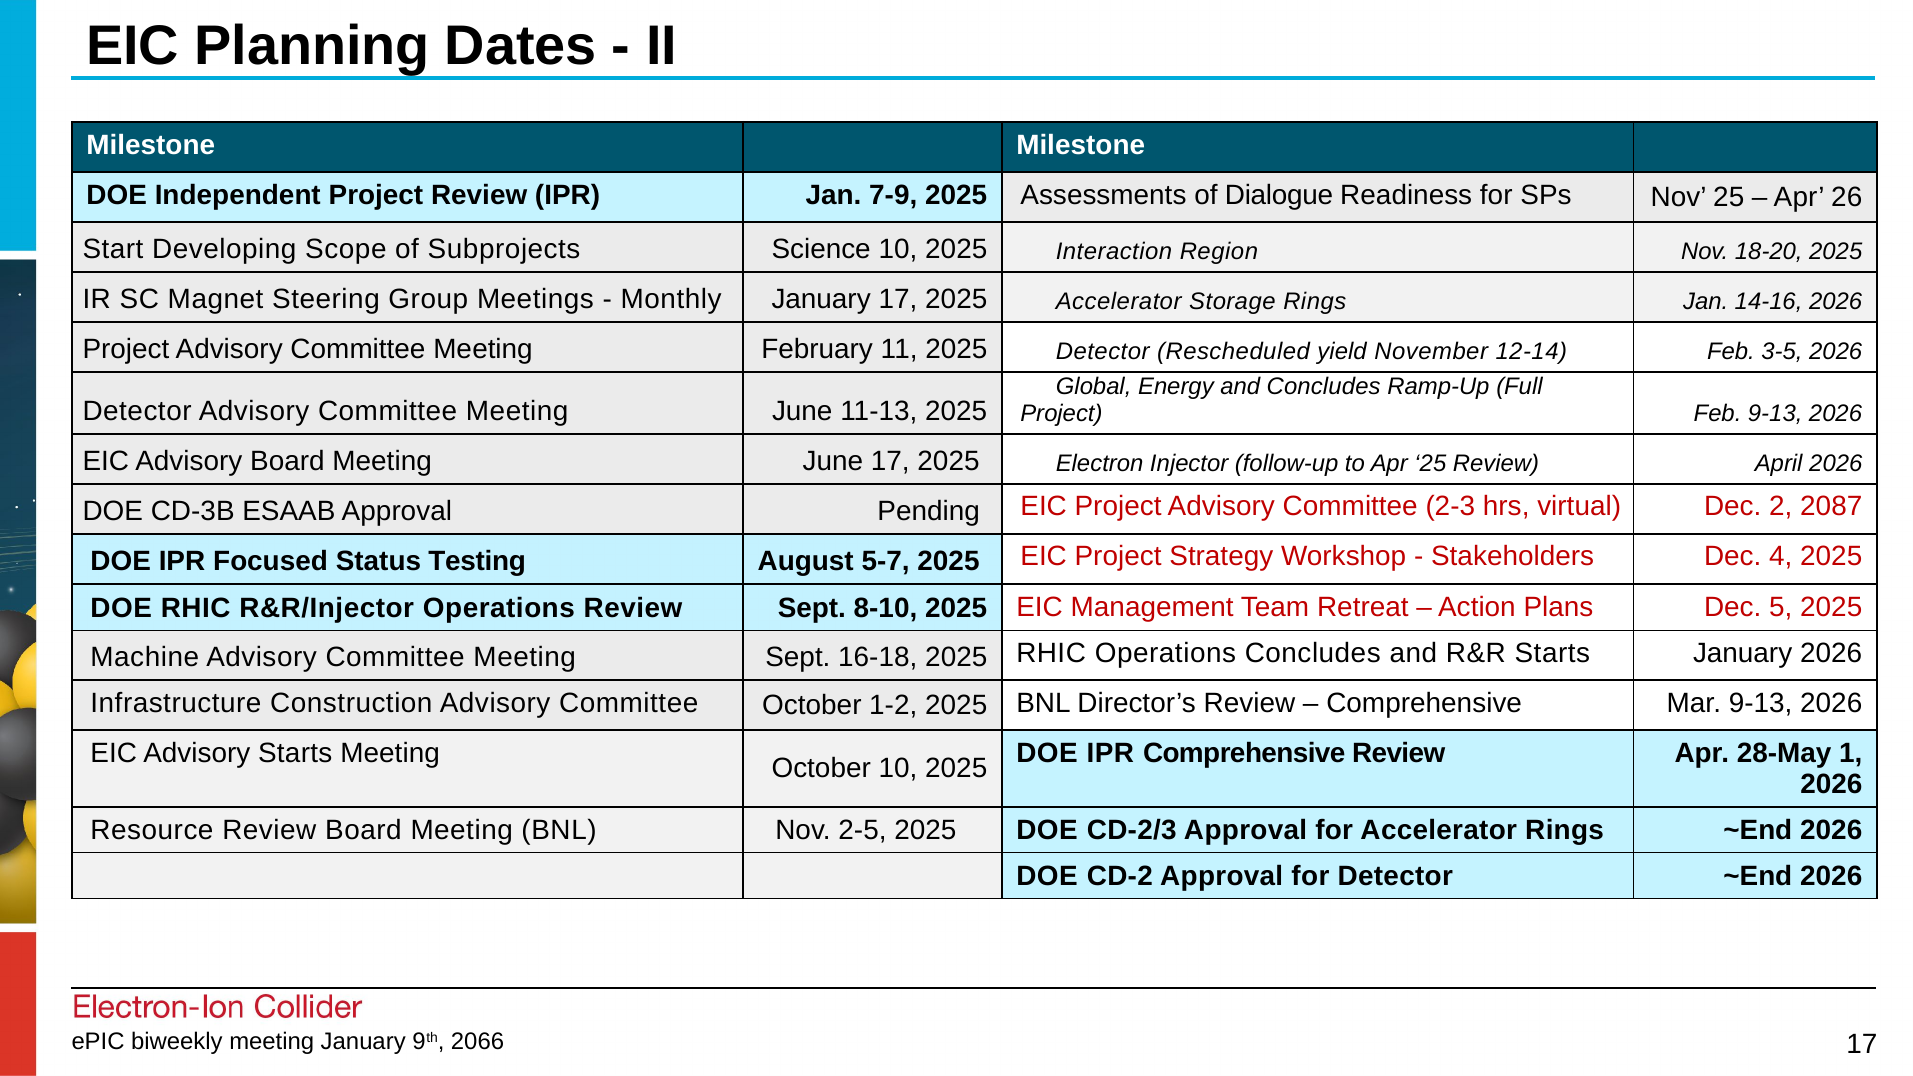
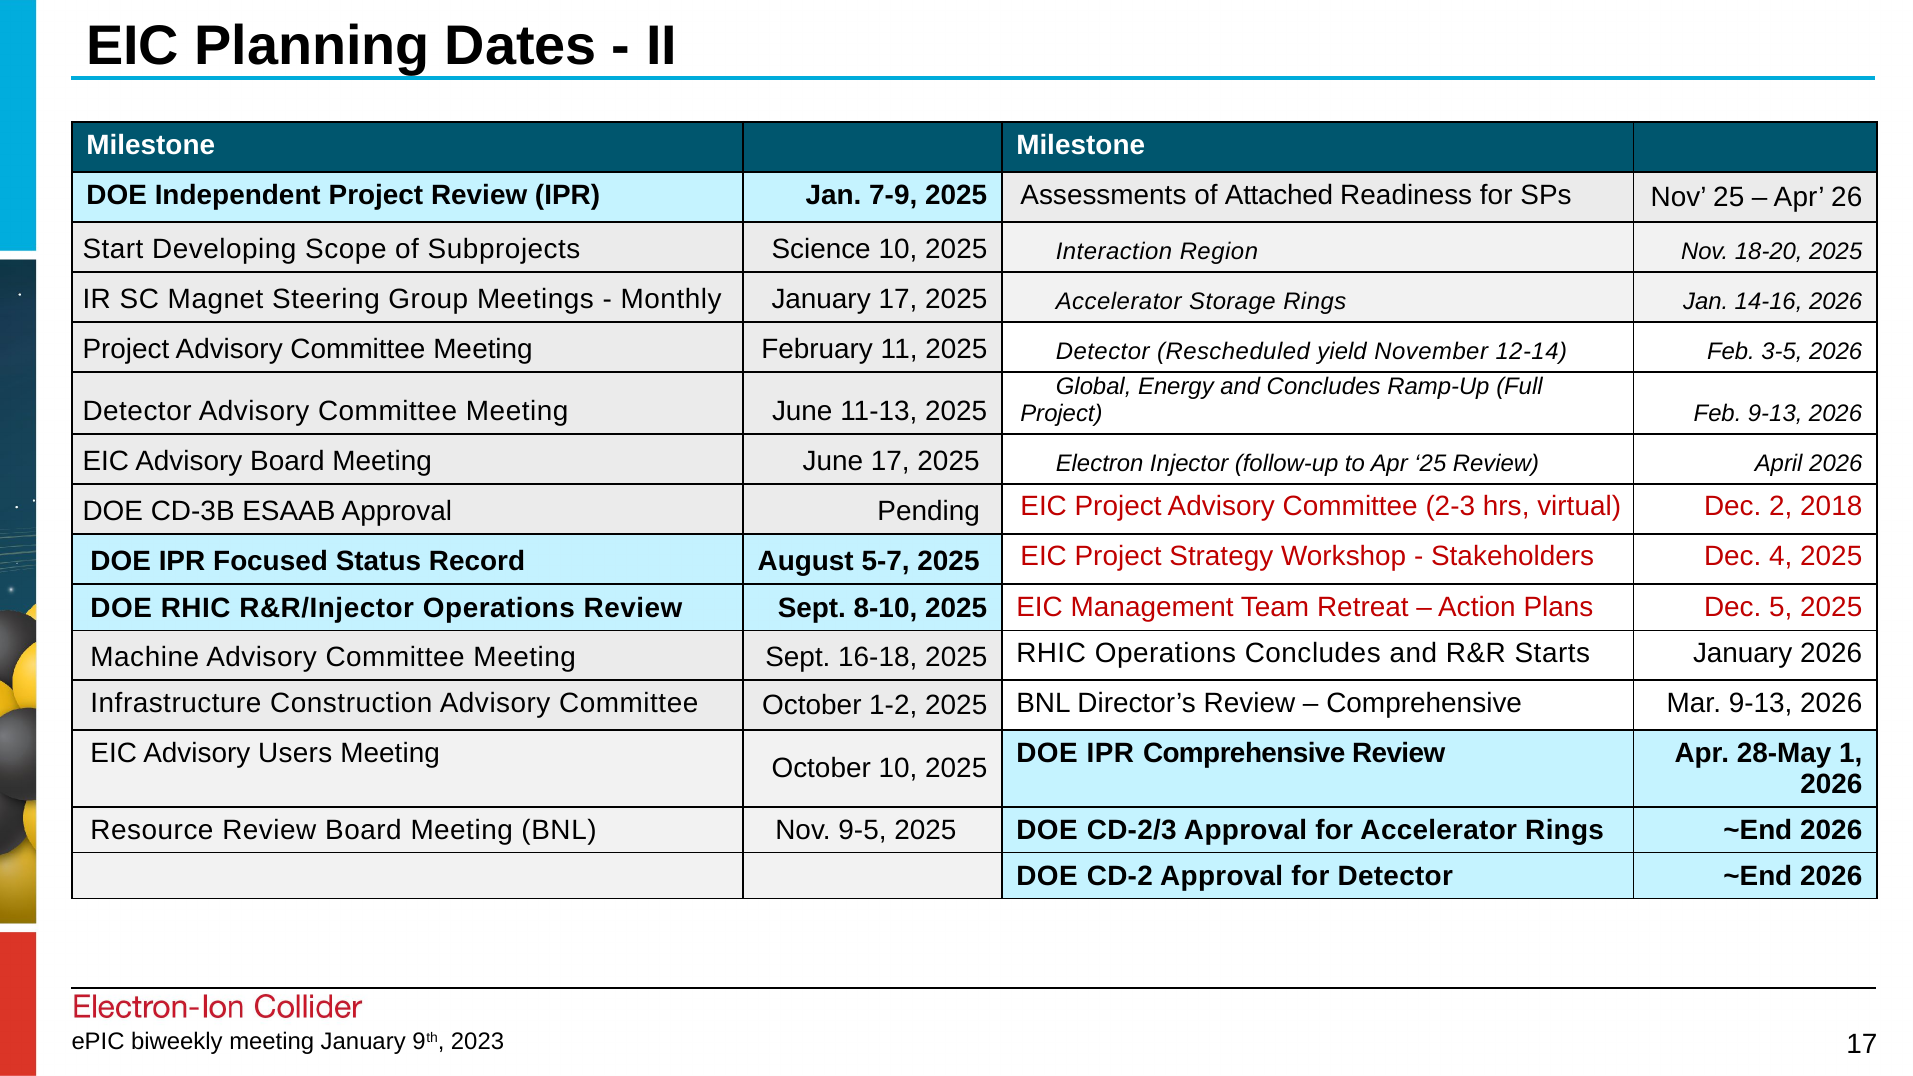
Dialogue: Dialogue -> Attached (1279, 195)
2087: 2087 -> 2018 (1831, 506)
Testing: Testing -> Record (477, 562)
Advisory Starts: Starts -> Users (295, 753)
2-5: 2-5 -> 9-5 (862, 830)
2066: 2066 -> 2023 (478, 1041)
